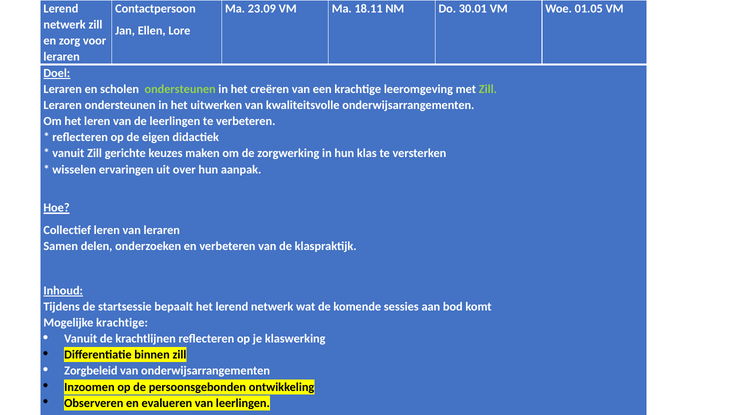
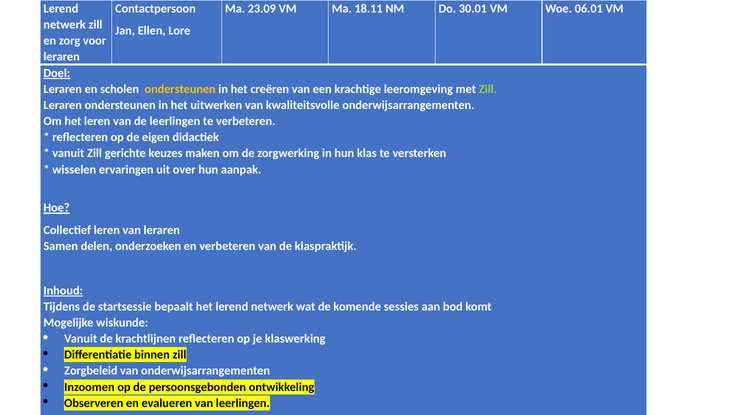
01.05: 01.05 -> 06.01 (589, 9)
ondersteunen colour: light green -> yellow (180, 89)
Mogelijke krachtige: krachtige -> wiskunde (122, 323)
